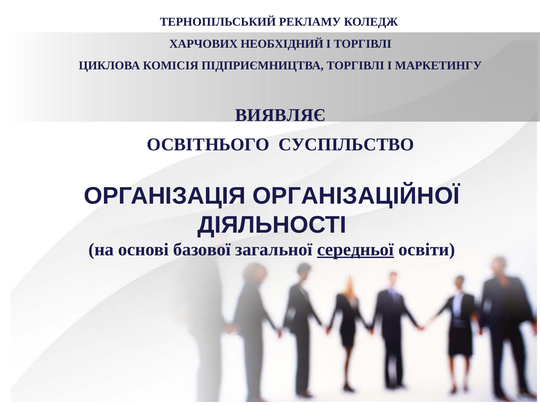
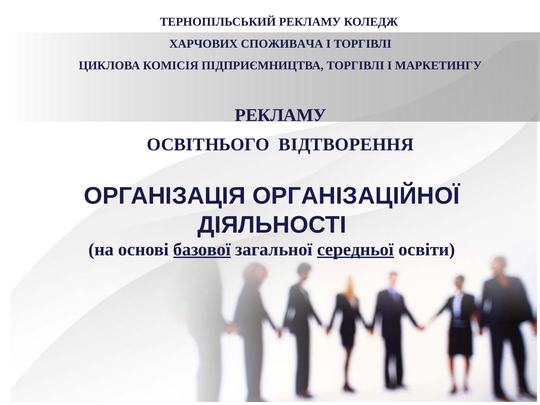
НЕОБХІДНИЙ: НЕОБХІДНИЙ -> СПОЖИВАЧА (282, 44)
ВИЯВЛЯЄ: ВИЯВЛЯЄ -> РЕКЛАМУ (281, 115)
СУСПІЛЬСТВО: СУСПІЛЬСТВО -> ВІДТВОРЕННЯ (346, 144)
базової underline: none -> present (202, 250)
